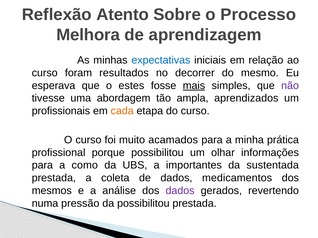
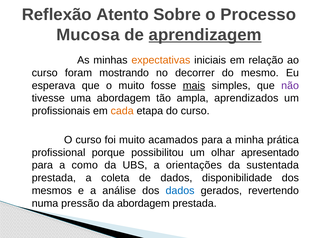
Melhora: Melhora -> Mucosa (88, 35)
aprendizagem underline: none -> present (205, 35)
expectativas colour: blue -> orange (161, 60)
resultados: resultados -> mostrando (124, 73)
o estes: estes -> muito (131, 86)
informações: informações -> apresentado (270, 153)
importantes: importantes -> orientações (194, 166)
medicamentos: medicamentos -> disponibilidade (237, 178)
dados colour: purple -> blue (180, 191)
da possibilitou: possibilitou -> abordagem (143, 204)
